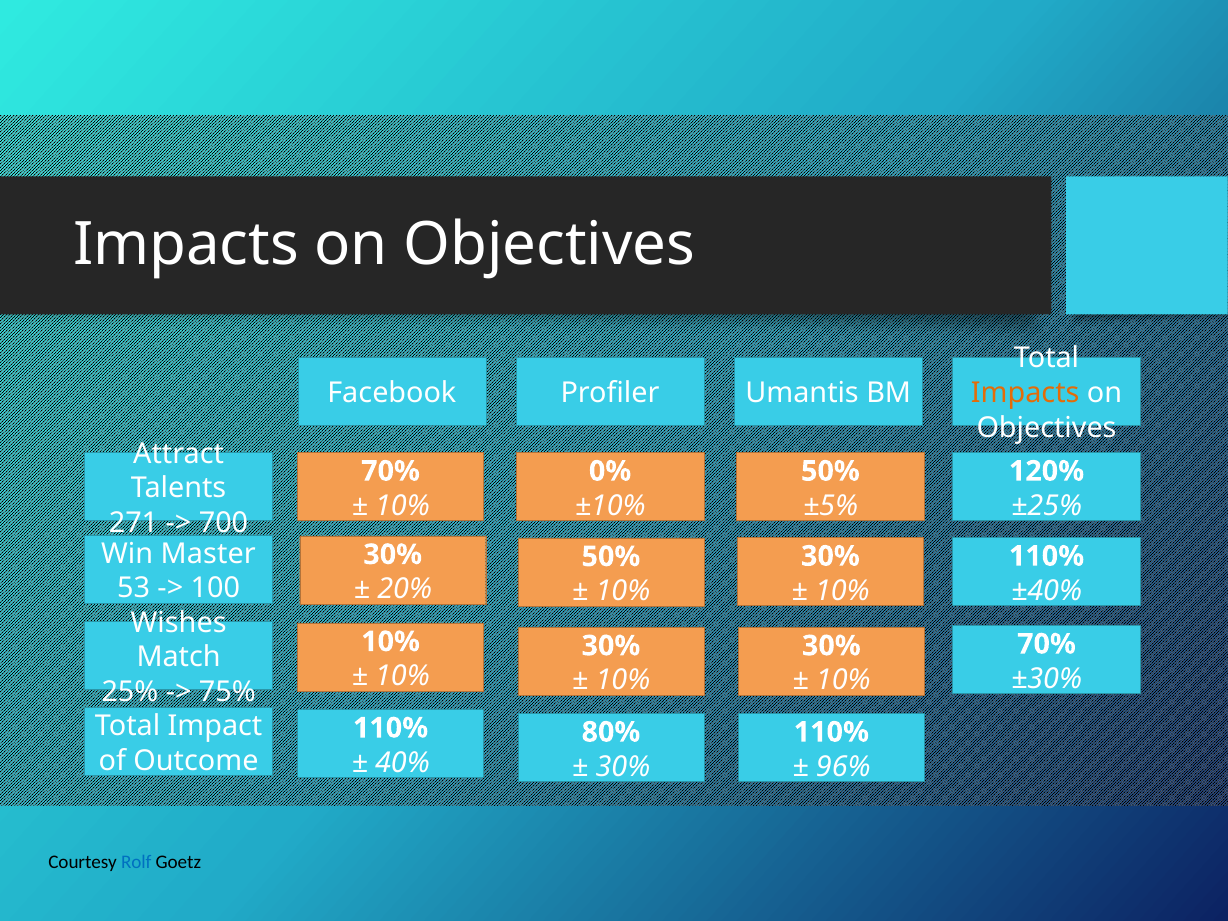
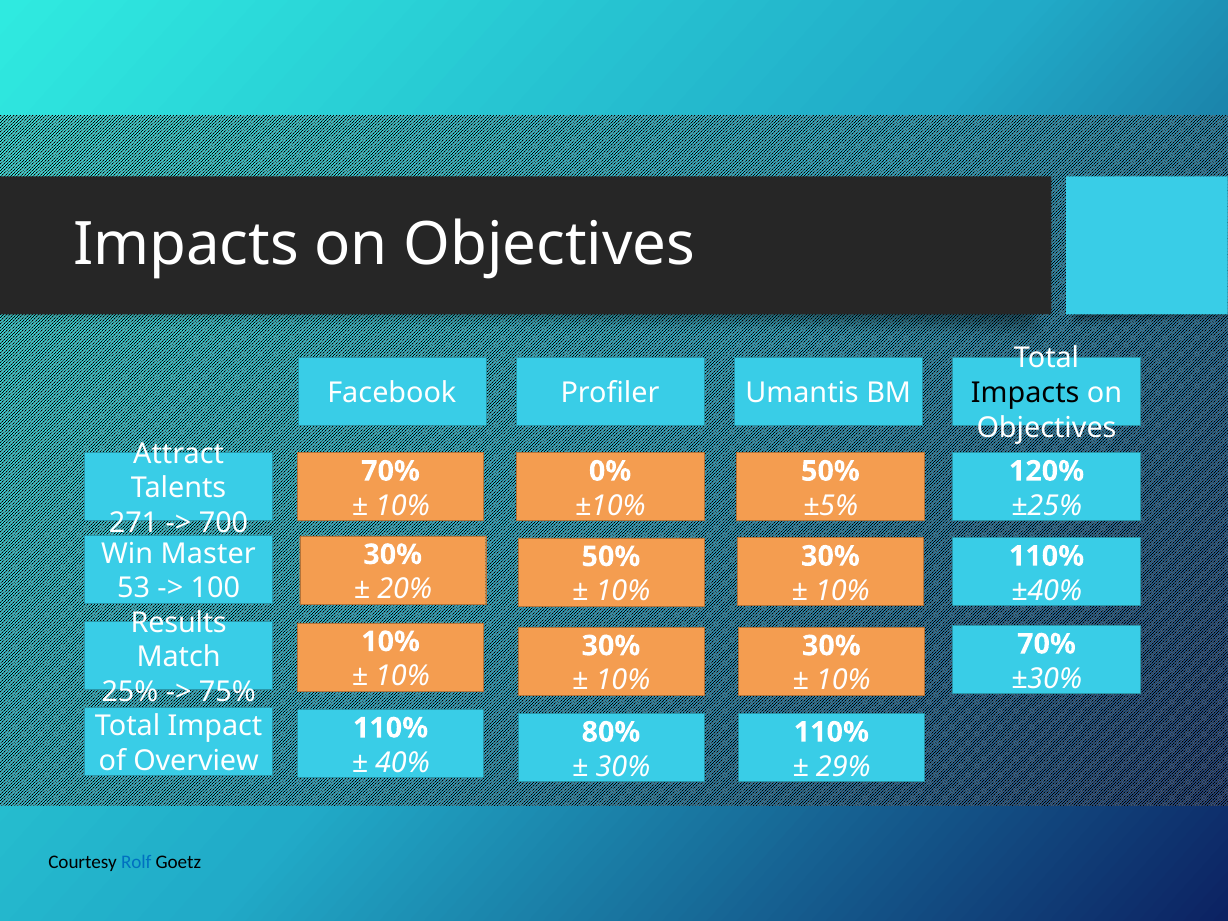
Impacts colour: orange -> black (1025, 393)
Wishes: Wishes -> Results (179, 623)
Outcome: Outcome -> Overview (196, 761)
96%: 96% -> 29% (843, 767)
